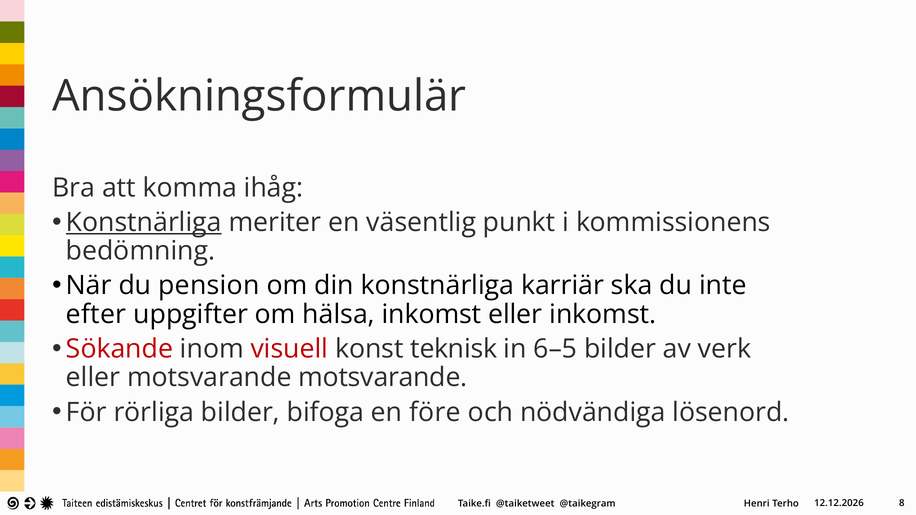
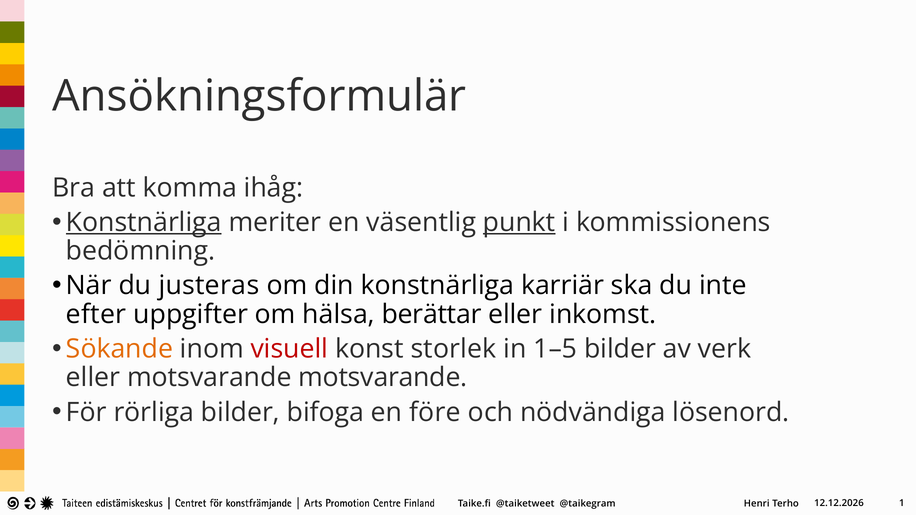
punkt underline: none -> present (519, 222)
pension: pension -> justeras (209, 286)
hälsa inkomst: inkomst -> berättar (432, 315)
Sökande colour: red -> orange (120, 349)
teknisk: teknisk -> storlek (453, 349)
6–5: 6–5 -> 1–5 (555, 349)
8: 8 -> 1 (902, 503)
